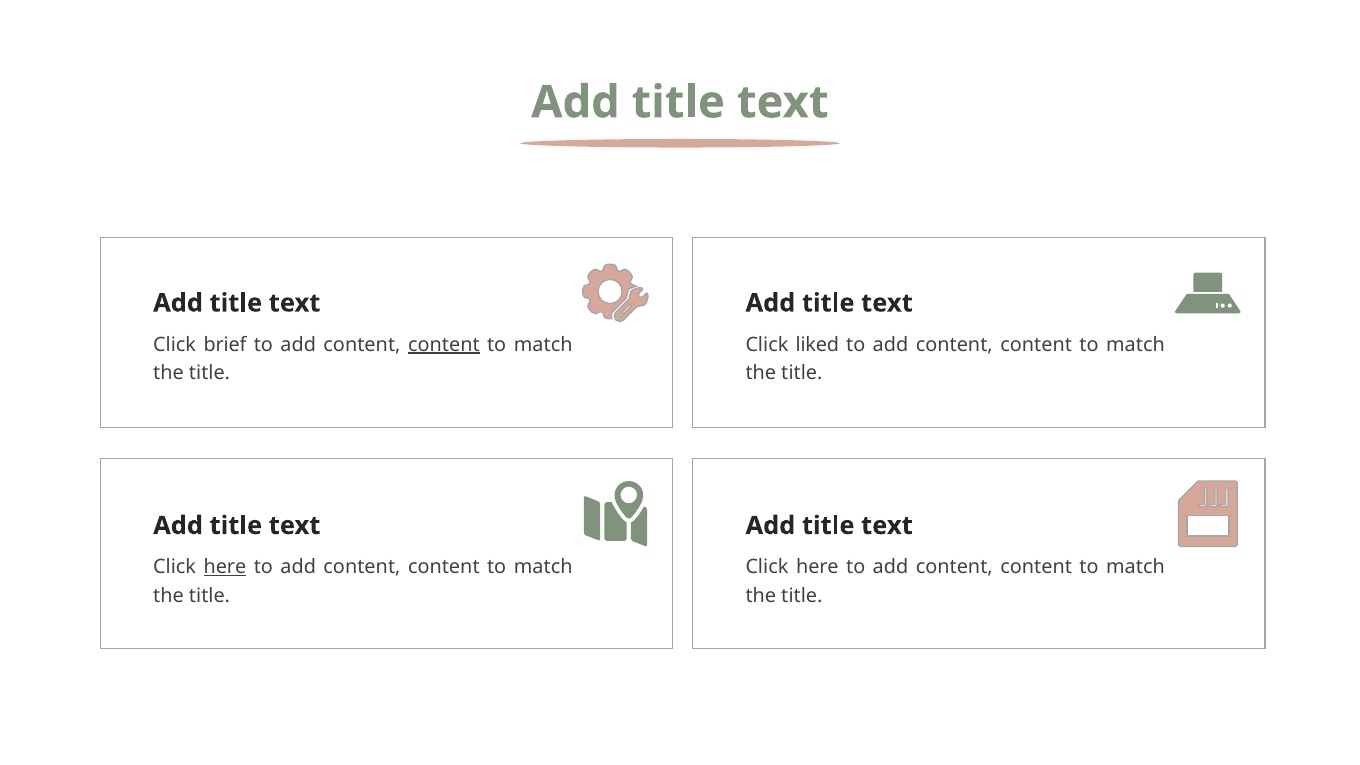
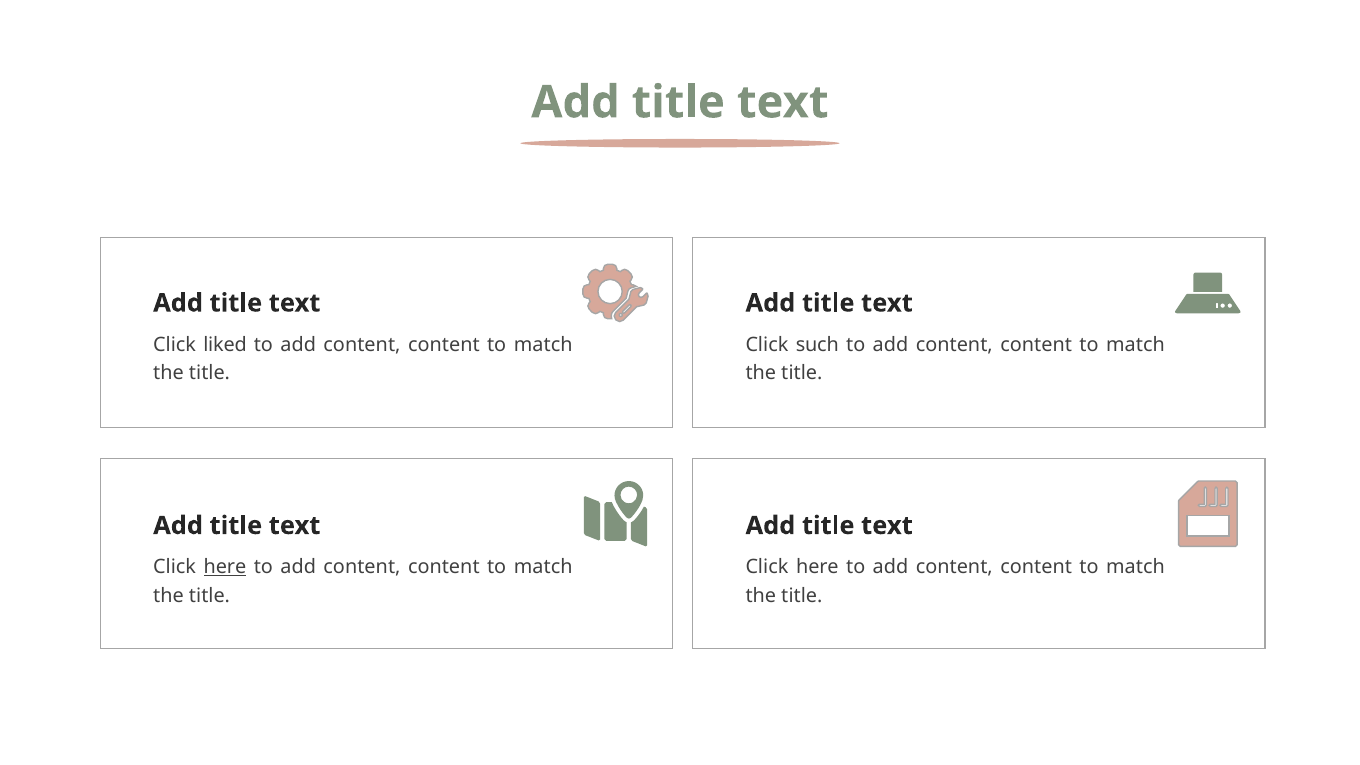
brief: brief -> liked (225, 345)
content underline: present -> none (444, 345)
liked: liked -> such (817, 345)
